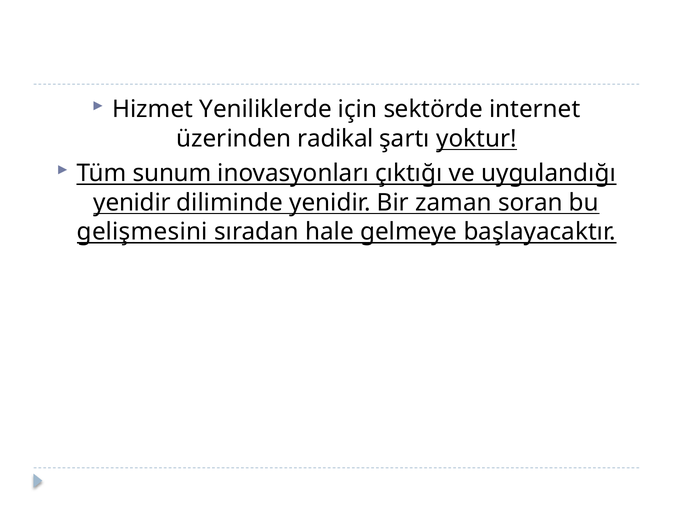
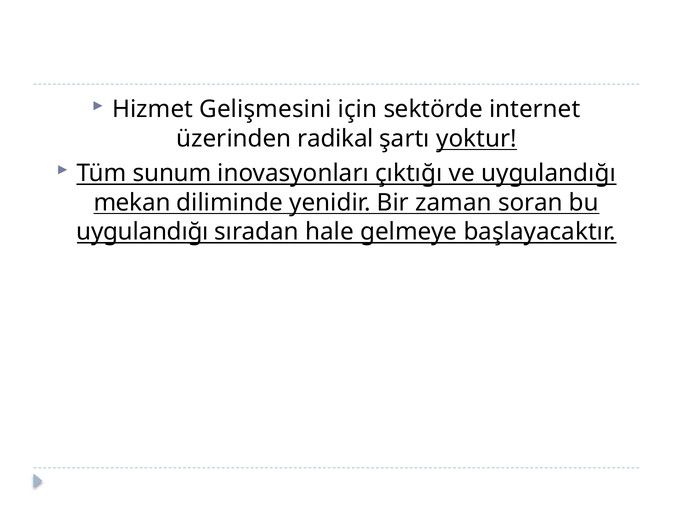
Yeniliklerde: Yeniliklerde -> Gelişmesini (265, 109)
yenidir: yenidir -> mekan (132, 202)
gelişmesini: gelişmesini -> uygulandığı (142, 232)
